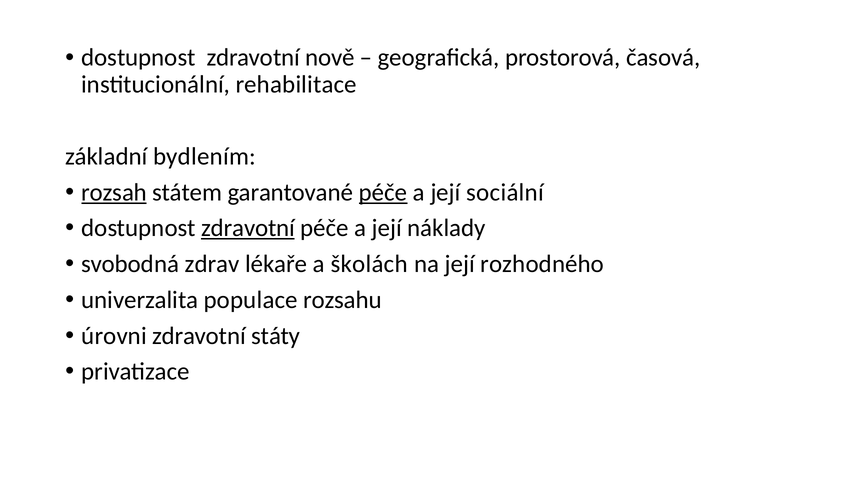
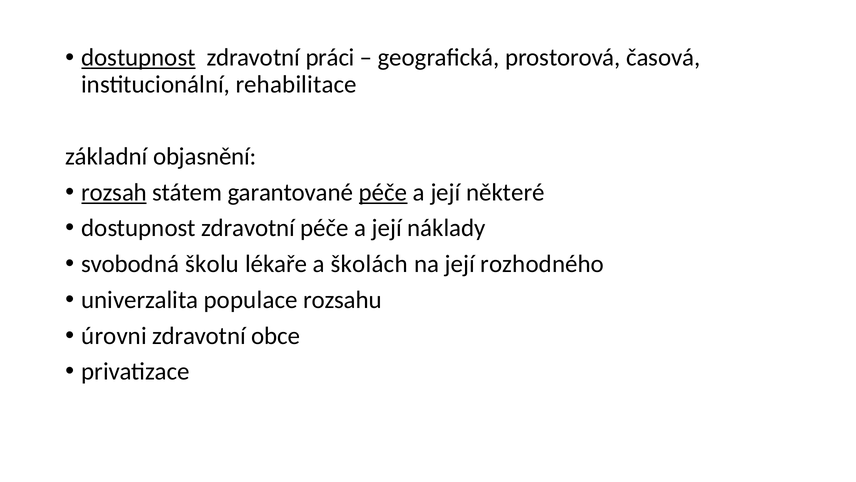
dostupnost underline: none -> present (138, 58)
nově: nově -> práci (330, 58)
bydlením: bydlením -> objasnění (205, 156)
sociální: sociální -> některé (505, 192)
zdravotní underline: present -> none (248, 228)
zdrav: zdrav -> školu (212, 264)
státy: státy -> obce (276, 335)
